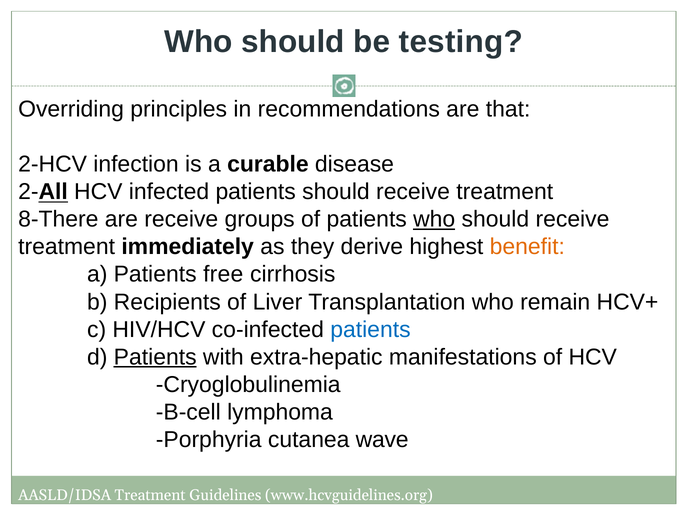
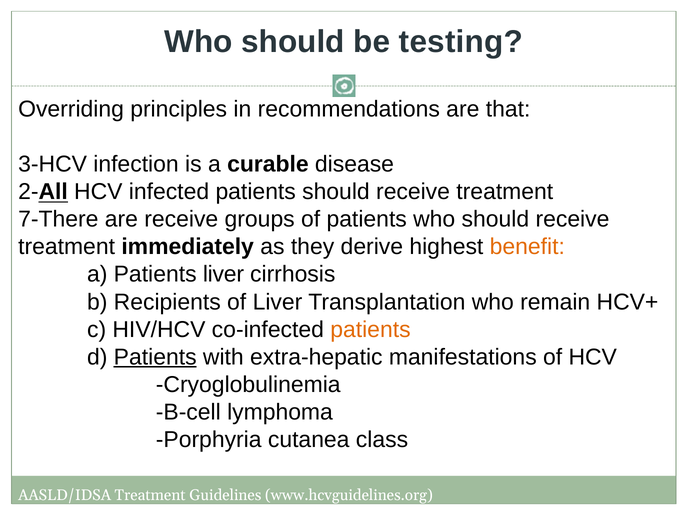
2-HCV: 2-HCV -> 3-HCV (53, 164)
8-There: 8-There -> 7-There (58, 219)
who underline: present -> none (434, 219)
Patients free: free -> liver (223, 274)
patients colour: blue -> orange (370, 329)
wave: wave -> class (382, 440)
